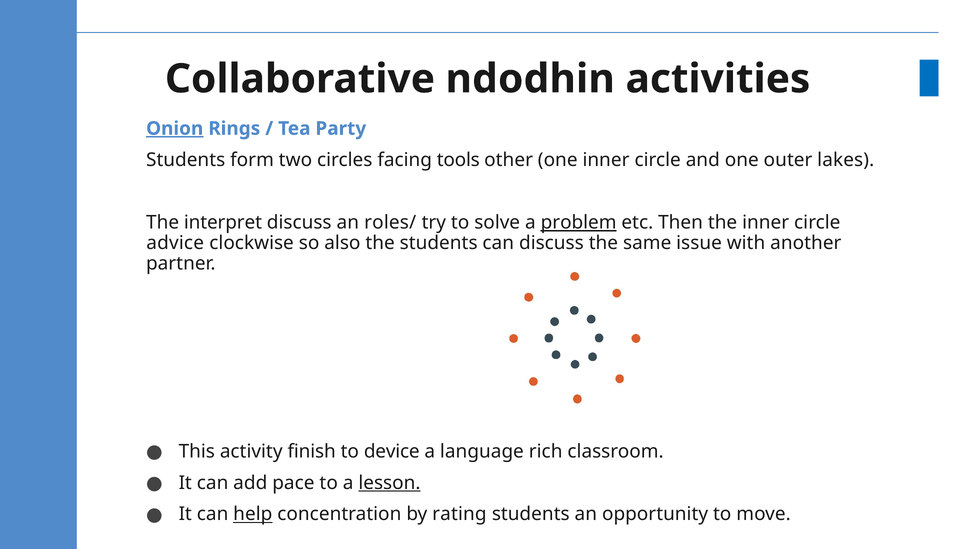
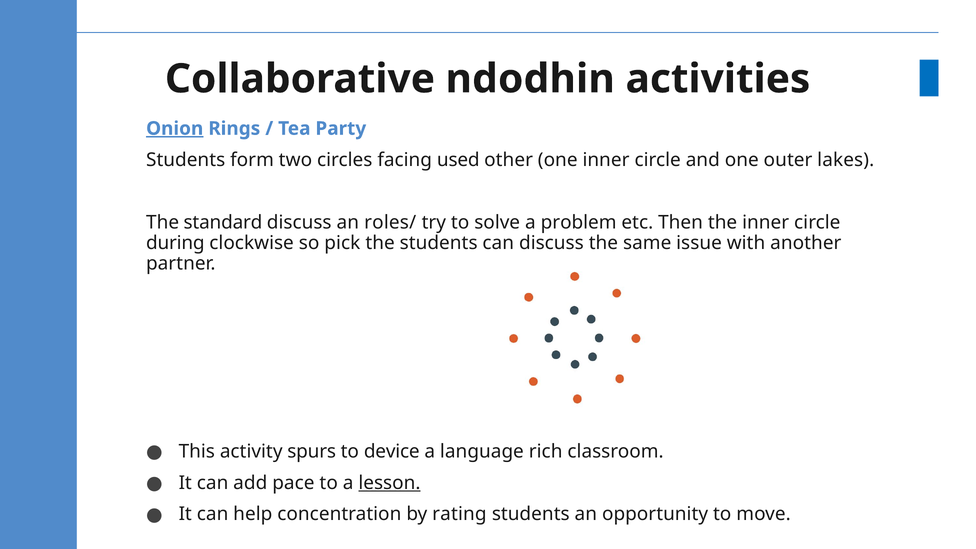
tools: tools -> used (458, 160)
interpret: interpret -> standard (223, 223)
problem underline: present -> none (579, 223)
advice: advice -> during (175, 243)
also: also -> pick (342, 243)
finish: finish -> spurs (312, 452)
help underline: present -> none (253, 514)
